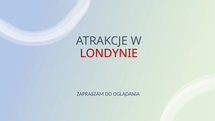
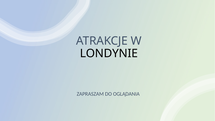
LONDYNIE colour: red -> black (109, 53)
